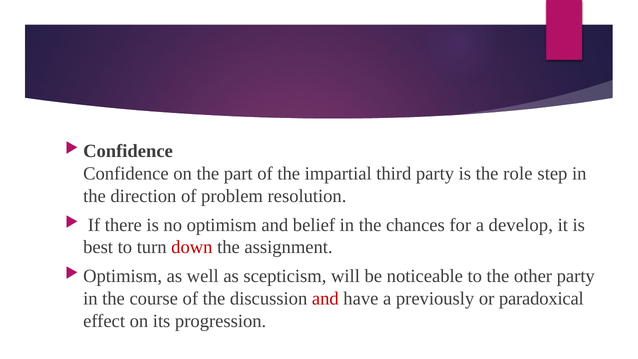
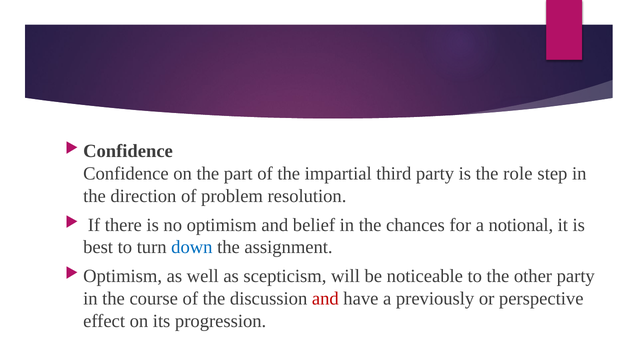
develop: develop -> notional (521, 225)
down colour: red -> blue (192, 247)
paradoxical: paradoxical -> perspective (541, 298)
